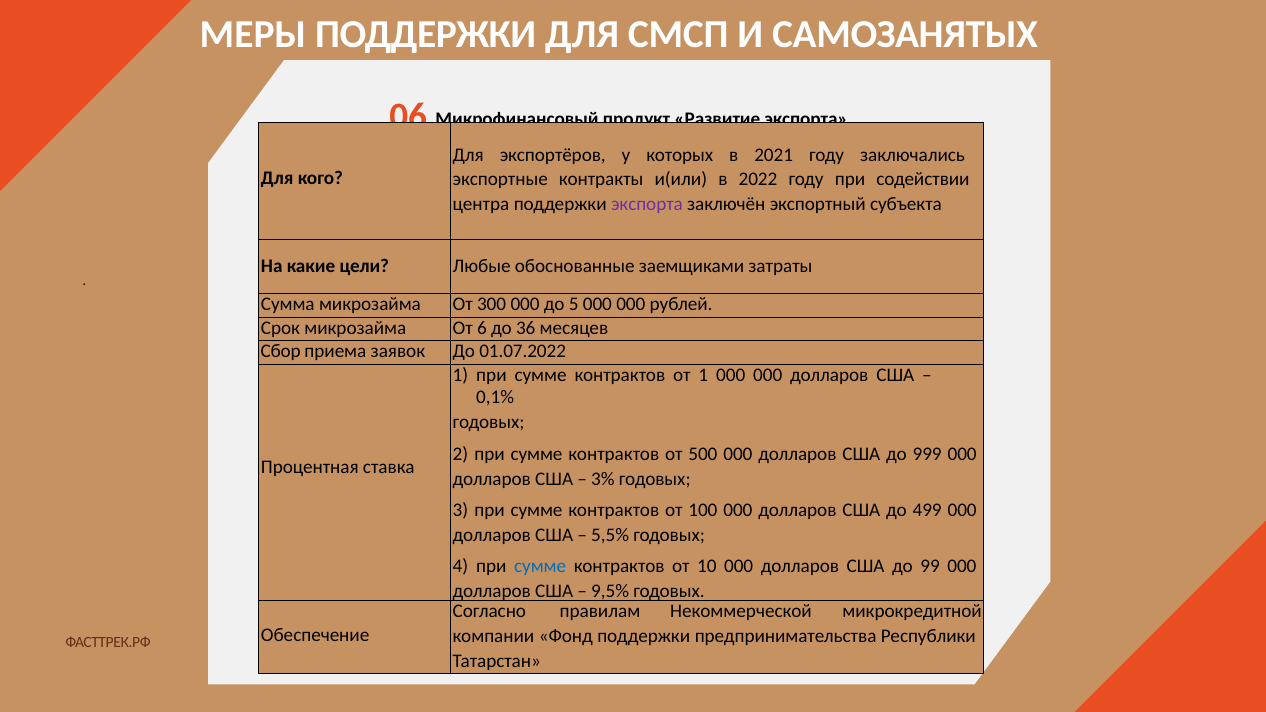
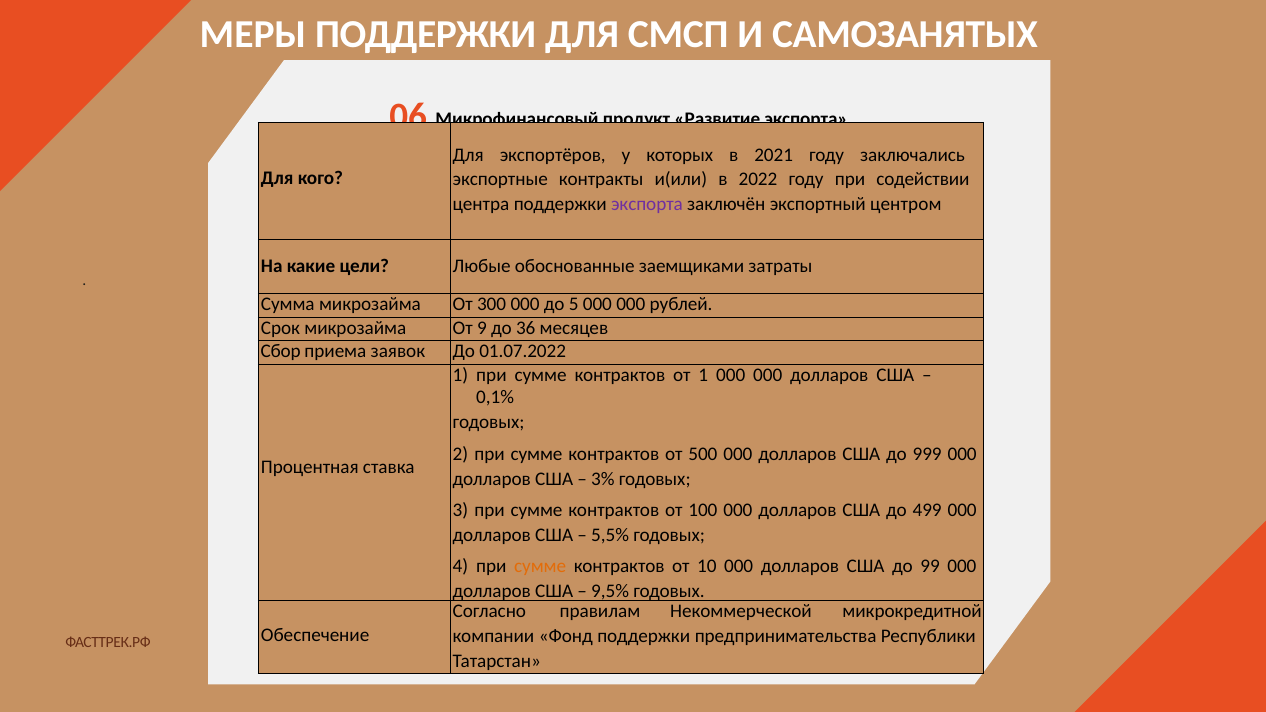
субъекта: субъекта -> центром (906, 204)
6: 6 -> 9 (482, 328)
сумме colour: blue -> orange (540, 567)
